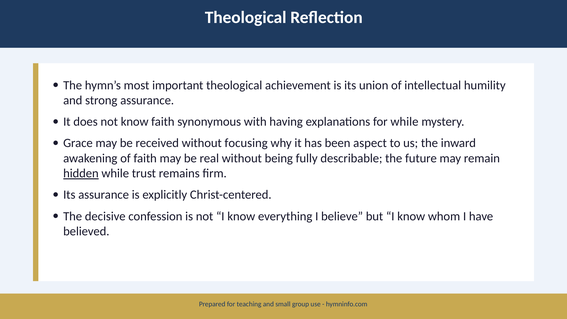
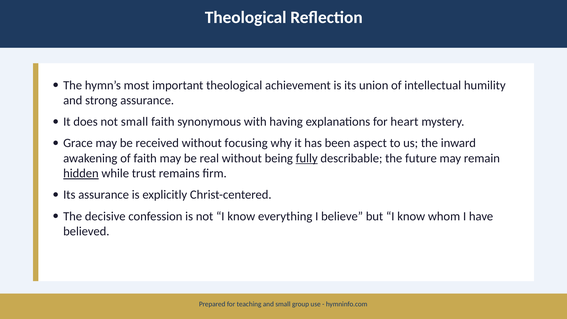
not know: know -> small (135, 122)
for while: while -> heart (404, 122)
fully underline: none -> present (307, 158)
